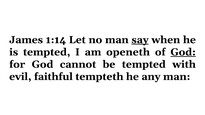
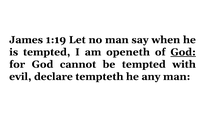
1:14: 1:14 -> 1:19 (56, 40)
say underline: present -> none (140, 40)
faithful: faithful -> declare (53, 77)
